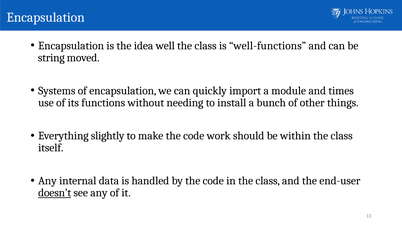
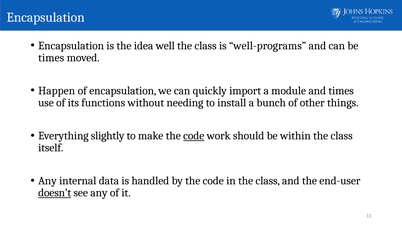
well-functions: well-functions -> well-programs (268, 46)
string: string -> times (51, 58)
Systems: Systems -> Happen (57, 91)
code underline: none -> present (194, 136)
